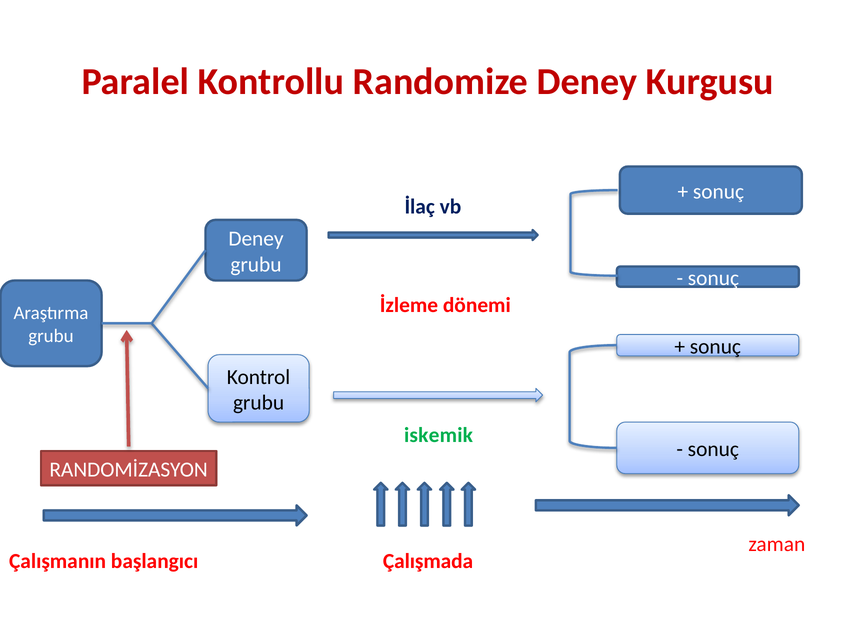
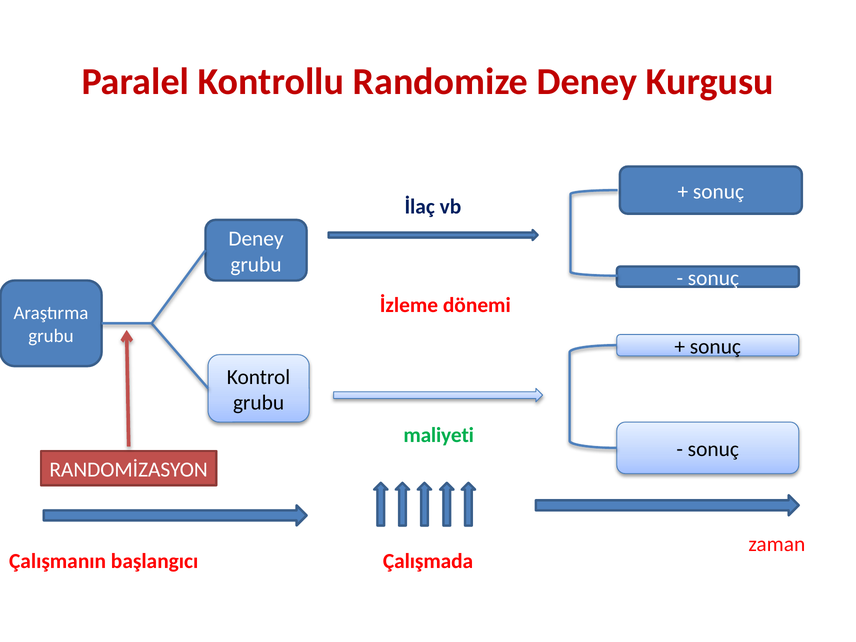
iskemik: iskemik -> maliyeti (439, 435)
